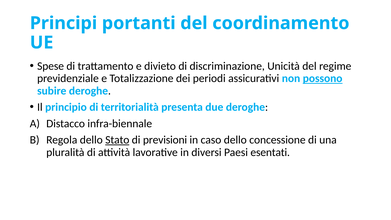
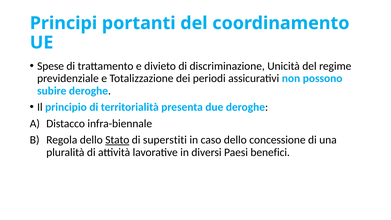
possono underline: present -> none (323, 78)
previsioni: previsioni -> superstiti (165, 140)
esentati: esentati -> benefici (270, 152)
